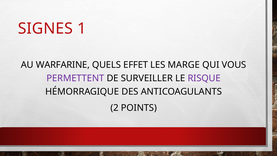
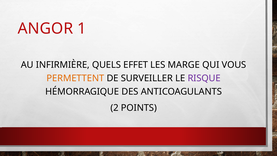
SIGNES: SIGNES -> ANGOR (45, 29)
WARFARINE: WARFARINE -> INFIRMIÈRE (63, 65)
PERMETTENT colour: purple -> orange (75, 78)
